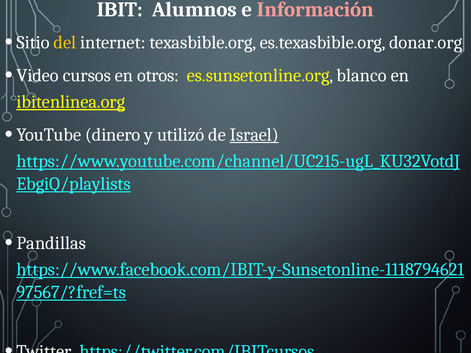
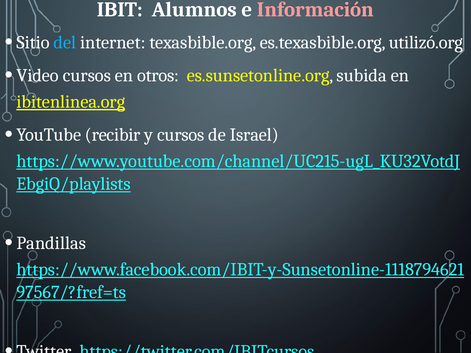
del colour: yellow -> light blue (65, 43)
donar.org: donar.org -> utilizó.org (426, 43)
blanco: blanco -> subida (362, 76)
dinero: dinero -> recibir (113, 135)
y utilizó: utilizó -> cursos (181, 135)
Israel underline: present -> none (254, 135)
